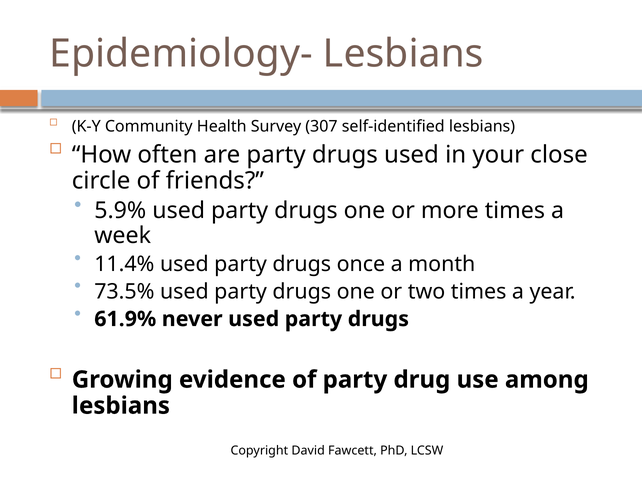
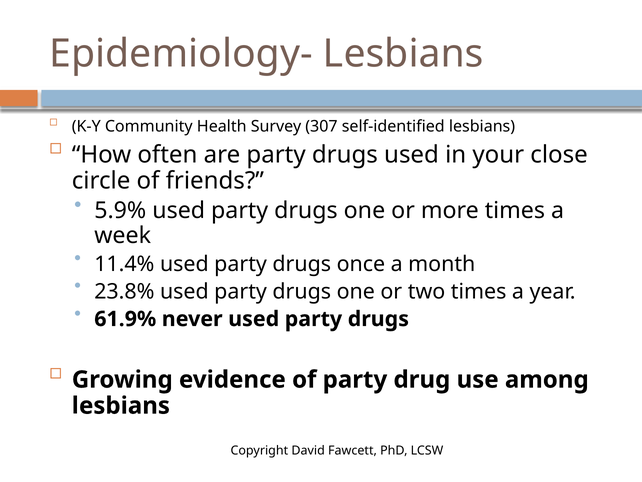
73.5%: 73.5% -> 23.8% (124, 291)
